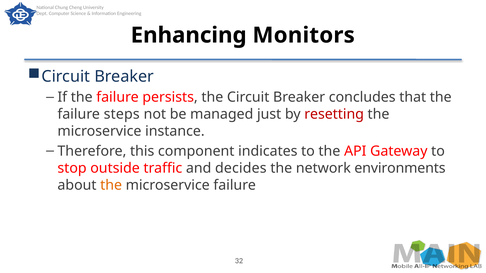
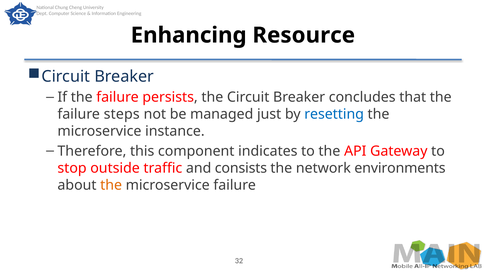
Monitors: Monitors -> Resource (304, 35)
resetting colour: red -> blue (334, 114)
decides: decides -> consists (241, 168)
